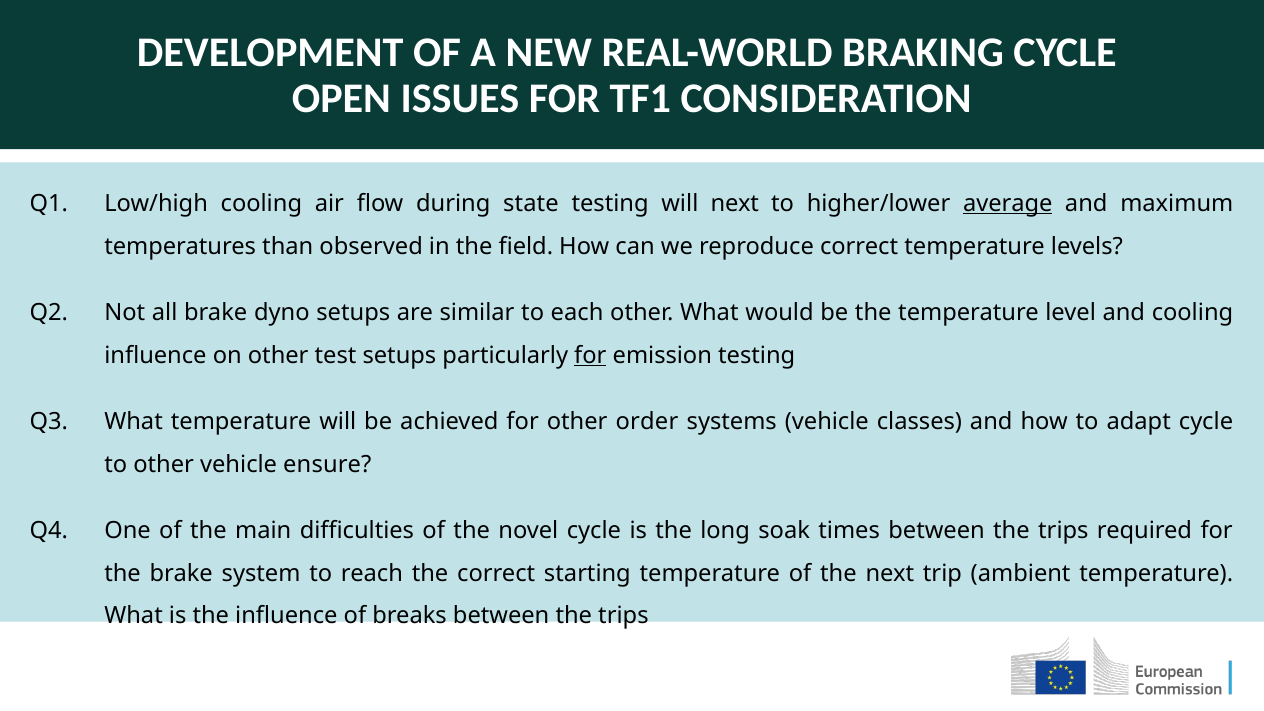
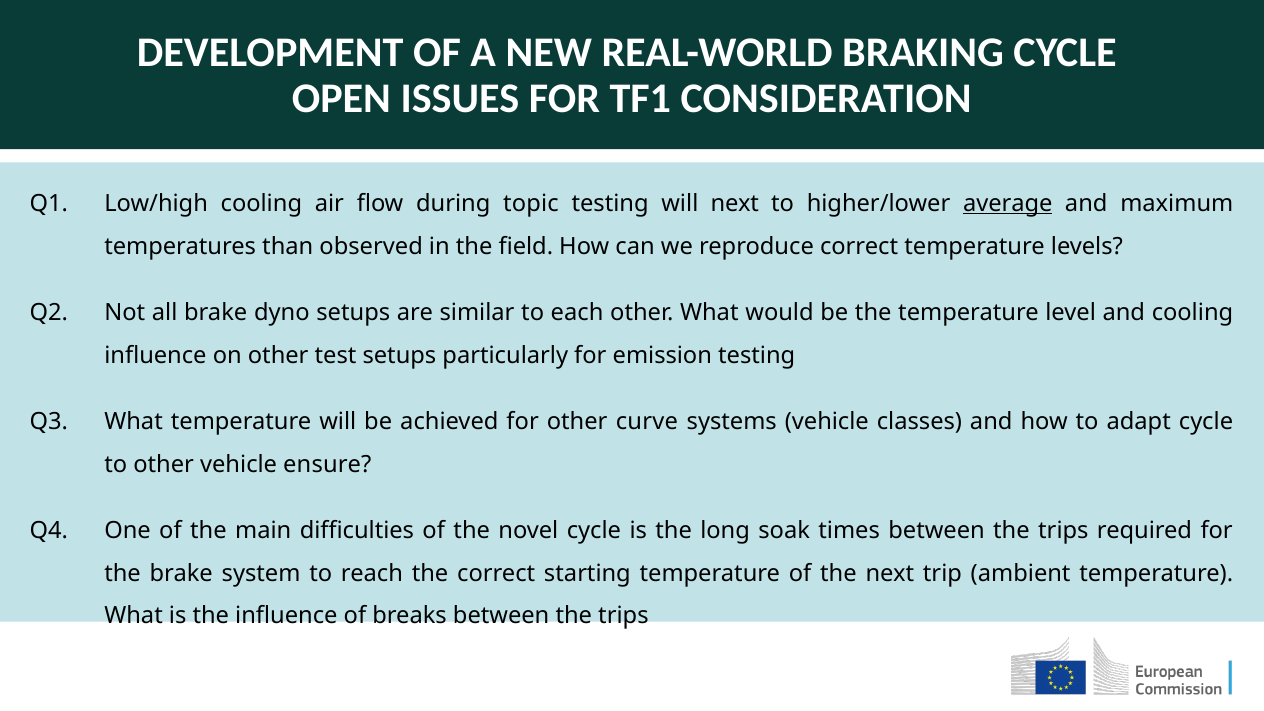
state: state -> topic (531, 204)
for underline: present -> none (590, 355)
order: order -> curve (647, 422)
